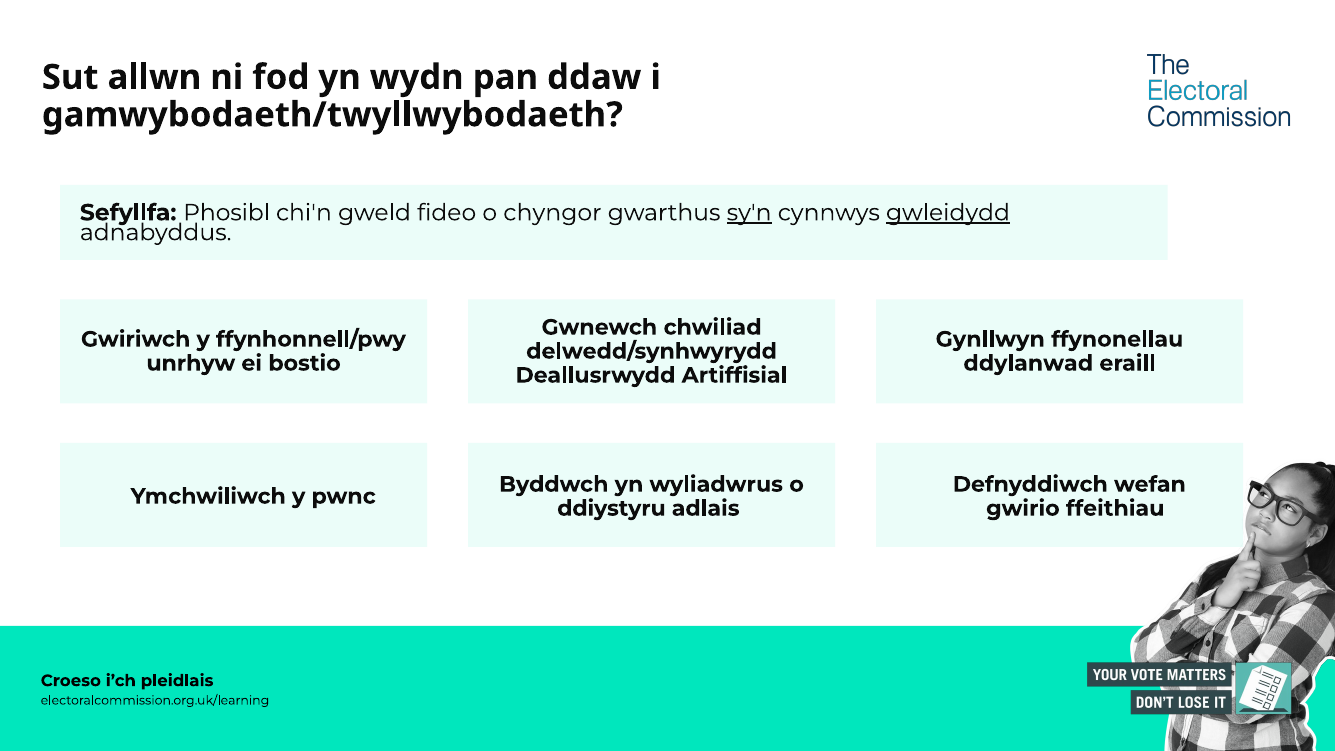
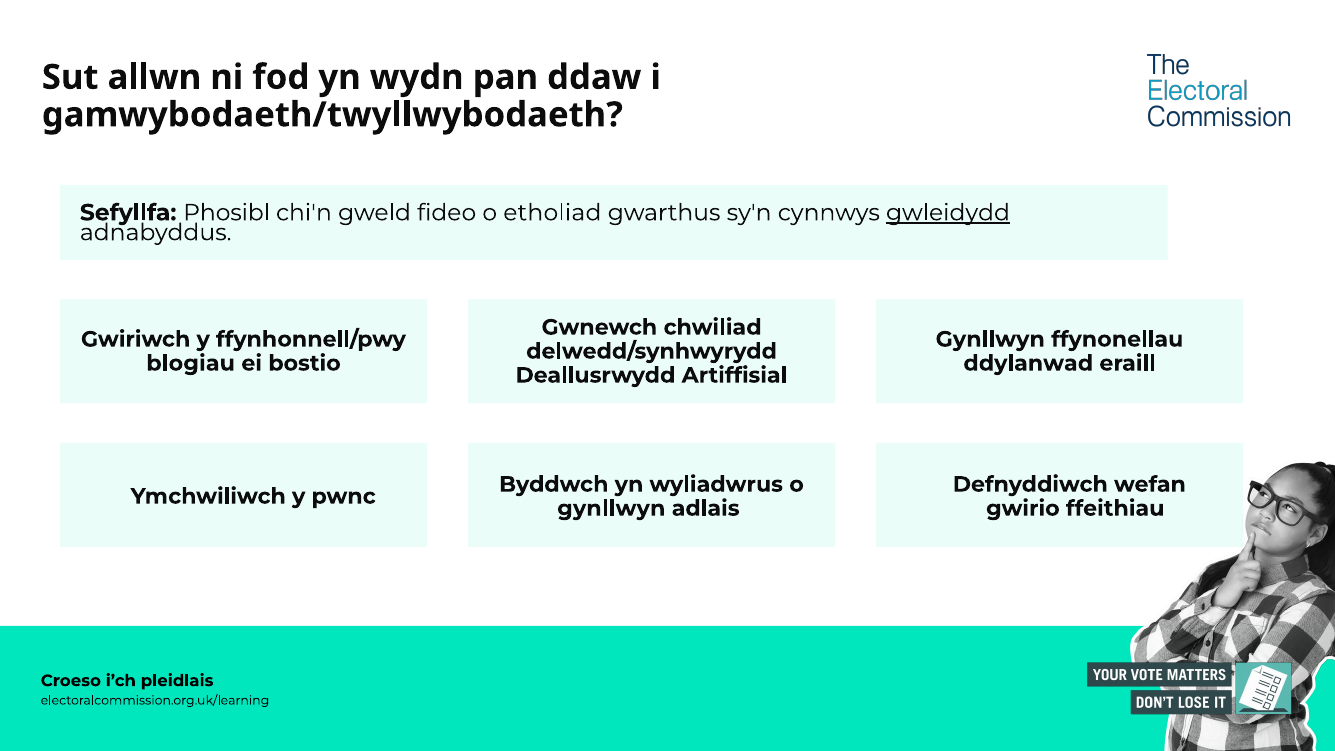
chyngor: chyngor -> etholiad (552, 213)
sy'n underline: present -> none (749, 213)
unrhyw: unrhyw -> blogiau (191, 363)
ddiystyru: ddiystyru -> gynllwyn (611, 508)
